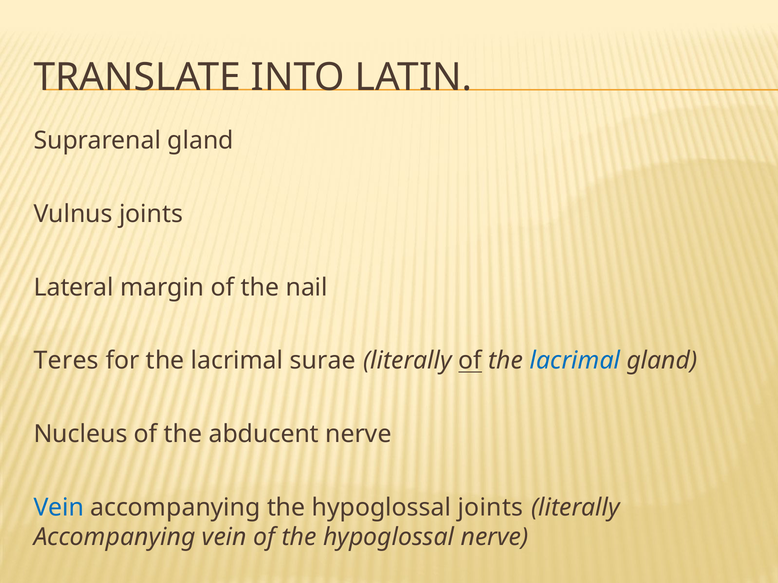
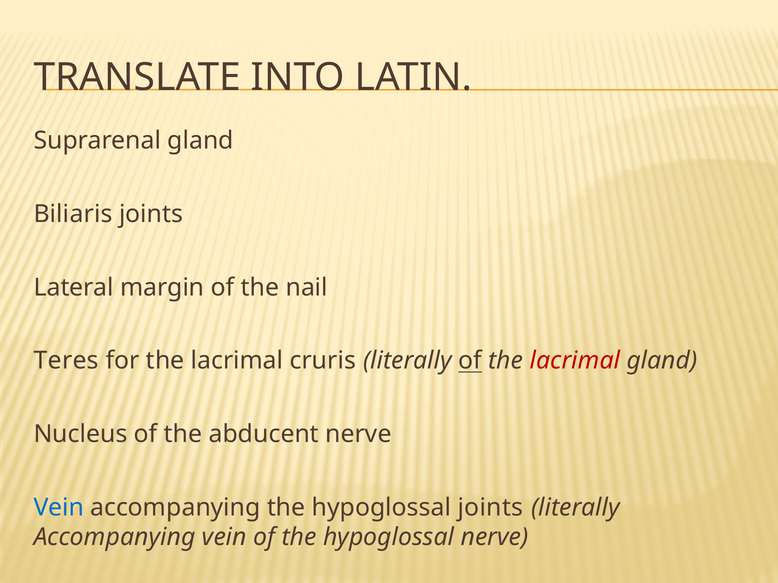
Vulnus: Vulnus -> Biliaris (73, 214)
surae: surae -> cruris (323, 361)
lacrimal colour: blue -> red (575, 361)
